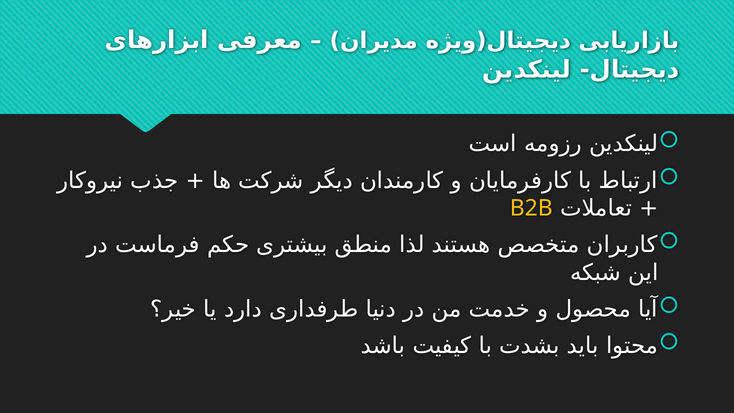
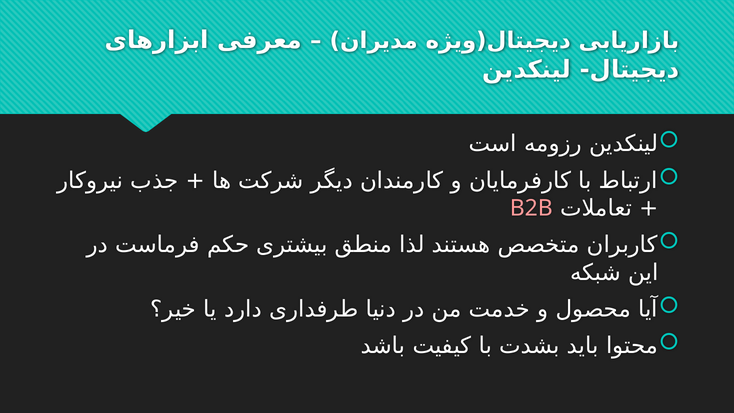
B2B colour: yellow -> pink (531, 208)
